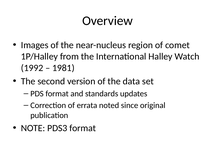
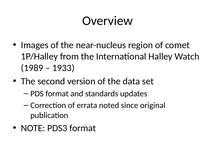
1992: 1992 -> 1989 (32, 68)
1981: 1981 -> 1933 (63, 68)
